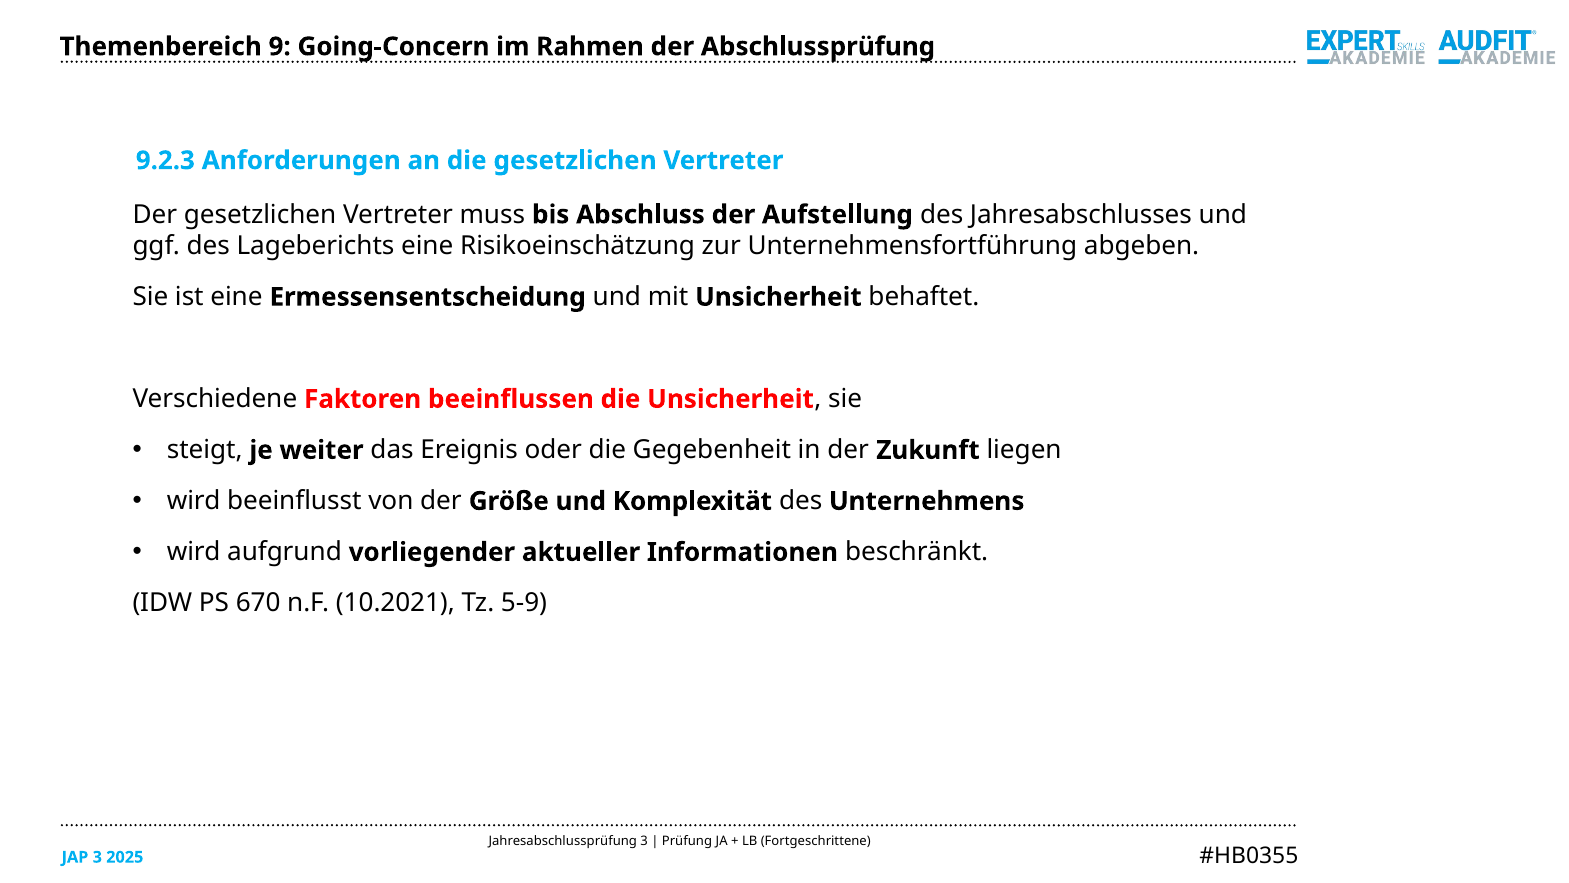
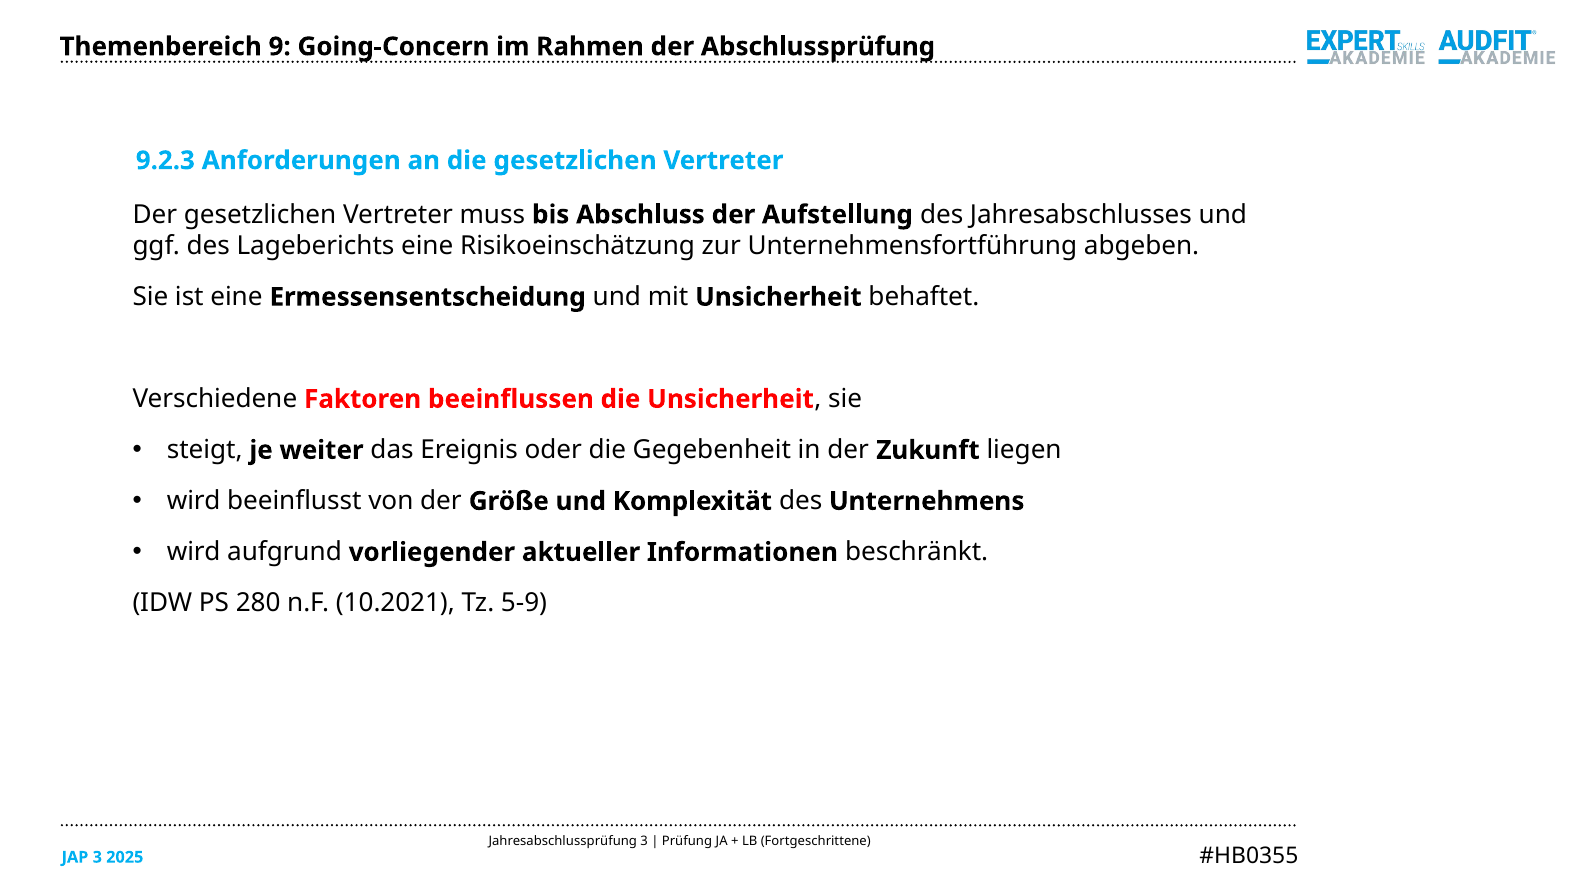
670: 670 -> 280 (258, 603)
